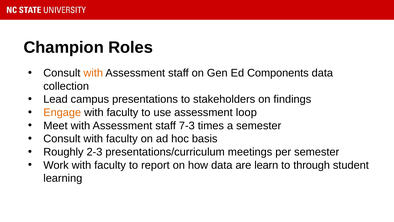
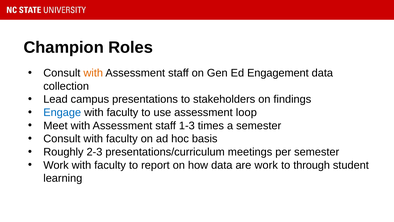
Components: Components -> Engagement (278, 73)
Engage colour: orange -> blue (62, 112)
7-3: 7-3 -> 1-3 (187, 125)
are learn: learn -> work (266, 165)
